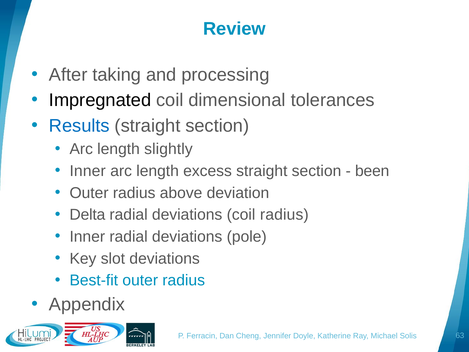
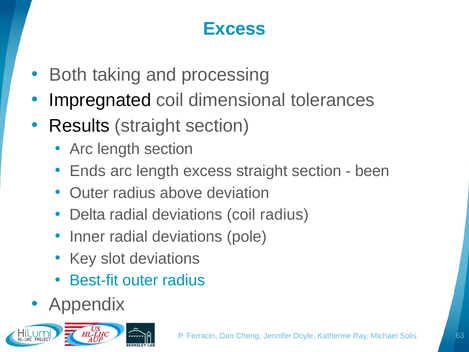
Review: Review -> Excess (234, 29)
After: After -> Both (68, 75)
Results colour: blue -> black (79, 126)
length slightly: slightly -> section (169, 149)
Inner: Inner -> Ends (88, 171)
